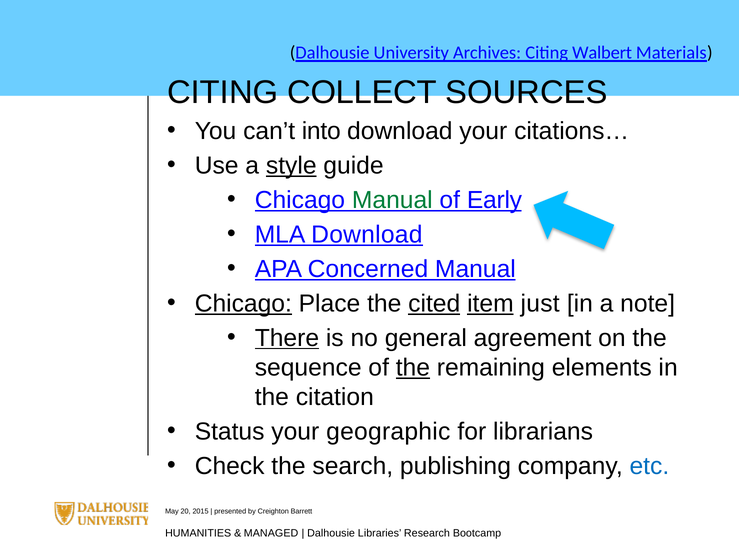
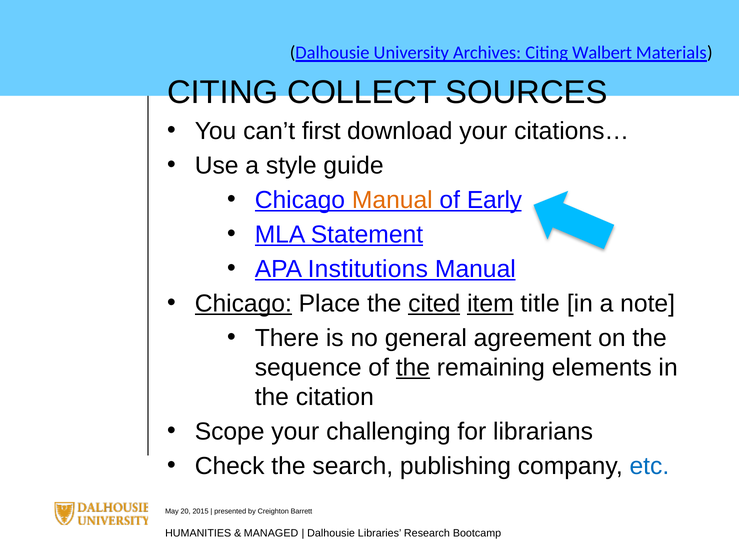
into: into -> first (321, 131)
style underline: present -> none (291, 166)
Manual colour: green -> orange (392, 200)
MLA Download: Download -> Statement (367, 235)
Concerned: Concerned -> Institutions (368, 269)
just: just -> title (540, 304)
There underline: present -> none (287, 338)
Status: Status -> Scope (230, 432)
geographic: geographic -> challenging (388, 432)
